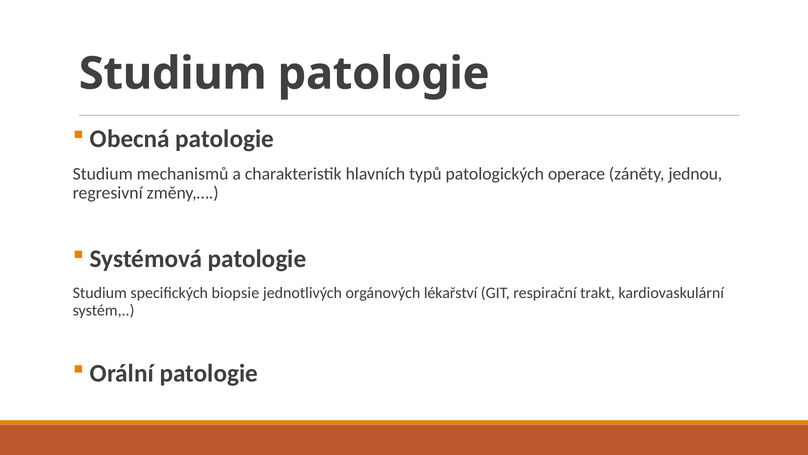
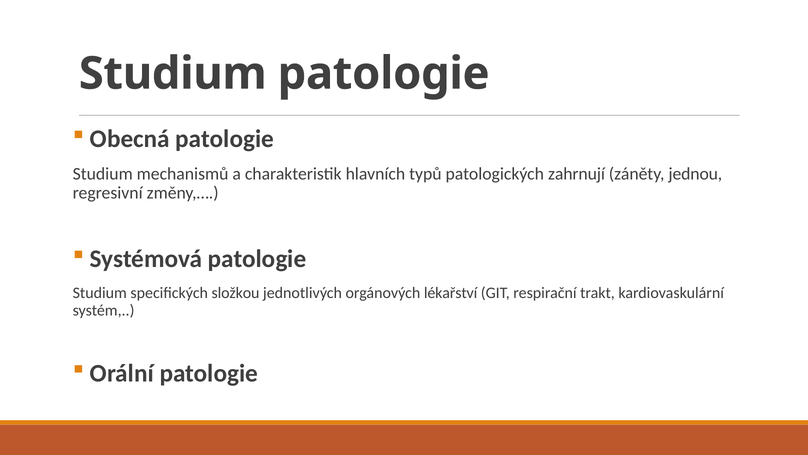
operace: operace -> zahrnují (577, 174)
biopsie: biopsie -> složkou (236, 293)
